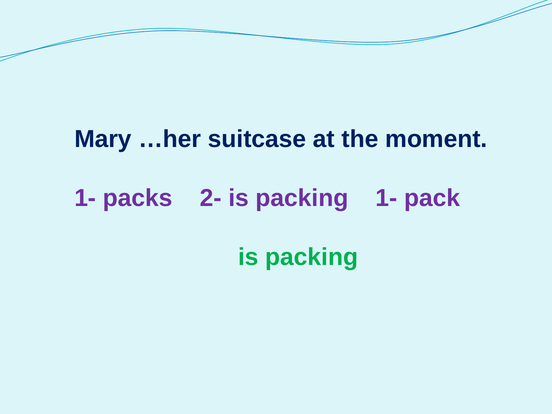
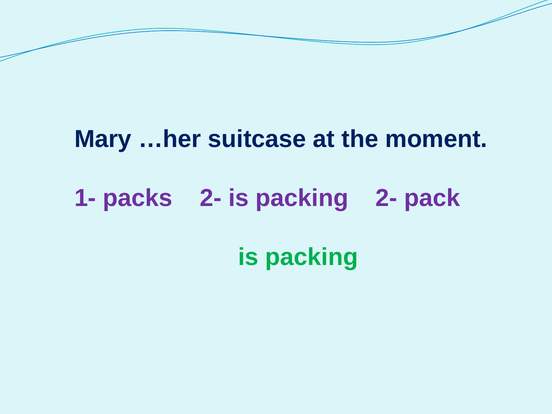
packing 1-: 1- -> 2- (387, 198)
